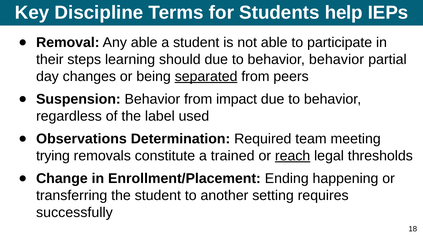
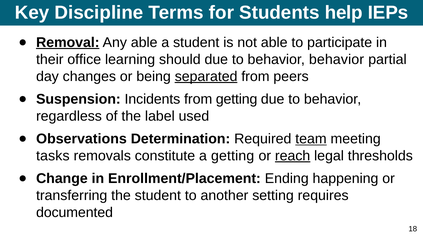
Removal underline: none -> present (68, 42)
steps: steps -> office (84, 59)
Suspension Behavior: Behavior -> Incidents (152, 99)
from impact: impact -> getting (237, 99)
team underline: none -> present (311, 139)
trying: trying -> tasks (53, 156)
a trained: trained -> getting (233, 156)
successfully: successfully -> documented (75, 212)
